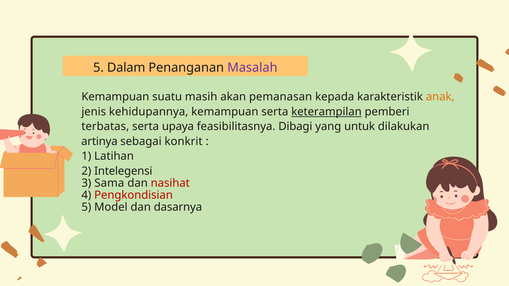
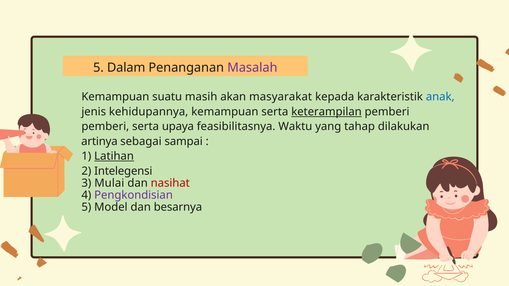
pemanasan: pemanasan -> masyarakat (281, 97)
anak colour: orange -> blue (440, 97)
terbatas: terbatas -> pemberi (105, 127)
Dibagi: Dibagi -> Waktu (295, 127)
untuk: untuk -> tahap (360, 127)
konkrit: konkrit -> sampai (184, 142)
Latihan underline: none -> present (114, 156)
Sama: Sama -> Mulai (109, 183)
Pengkondisian colour: red -> purple (134, 195)
dasarnya: dasarnya -> besarnya (178, 207)
